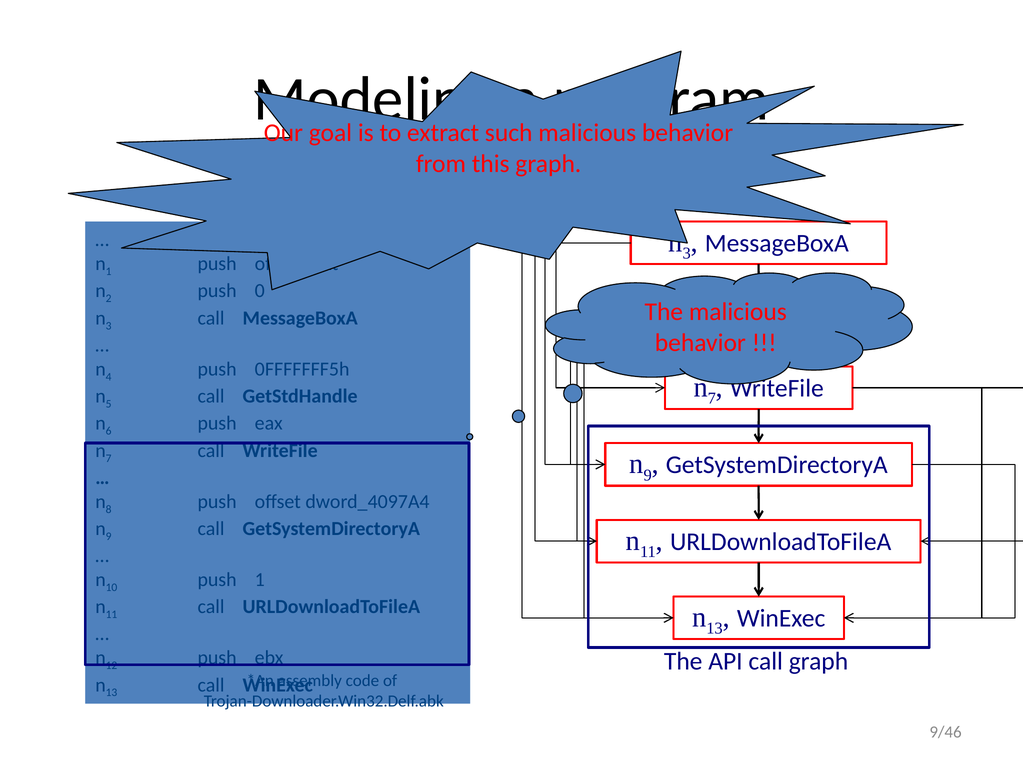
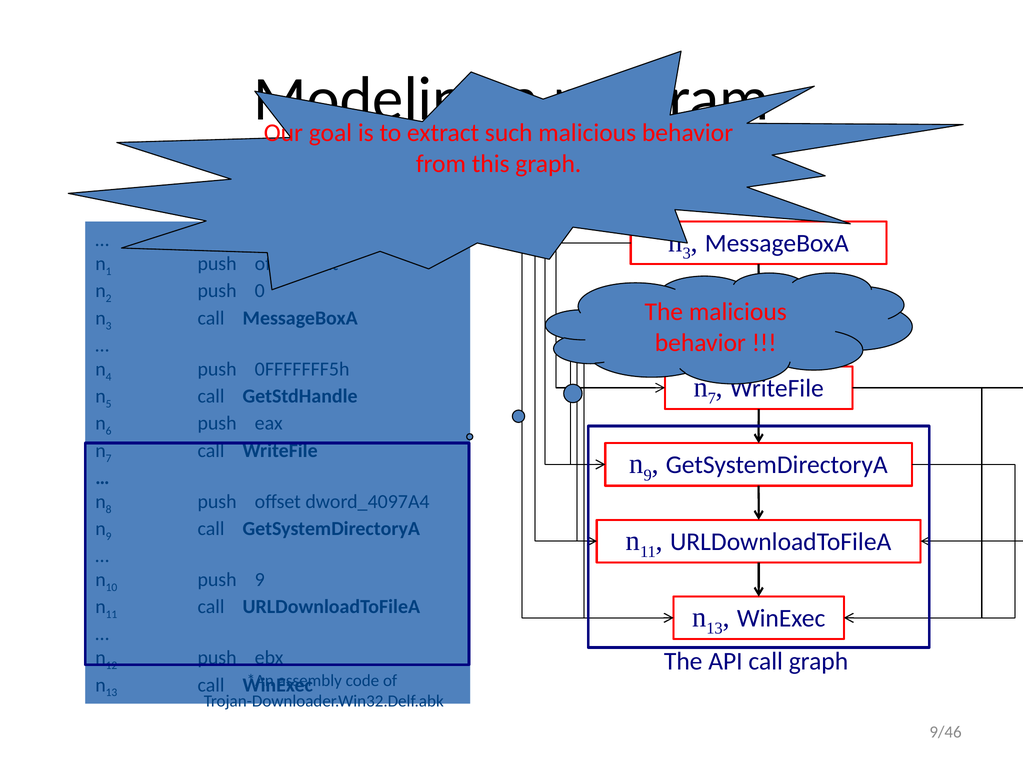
push 1: 1 -> 9 (260, 580)
